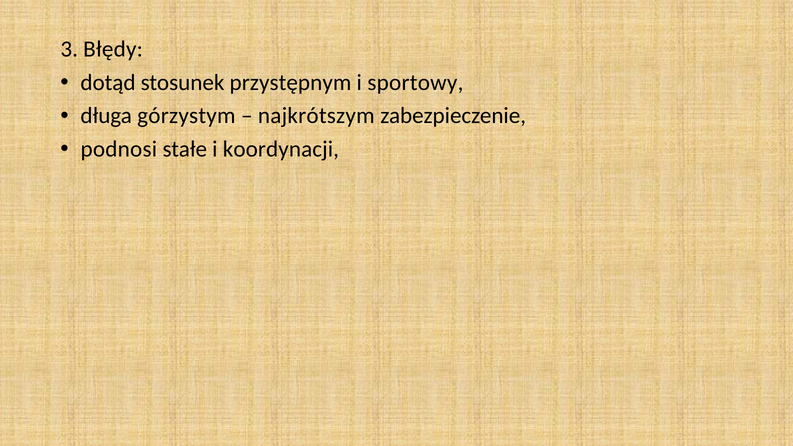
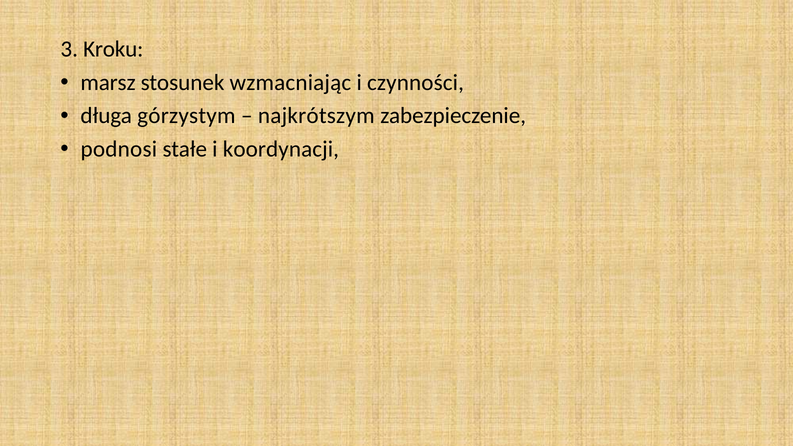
Błędy: Błędy -> Kroku (113, 49)
dotąd: dotąd -> marsz (108, 83)
przystępnym: przystępnym -> wzmacniając (290, 83)
sportowy: sportowy -> czynności (415, 83)
